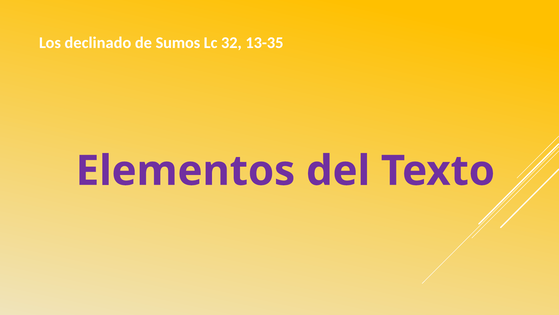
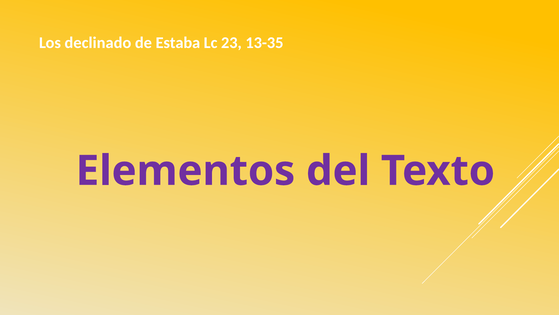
Sumos: Sumos -> Estaba (178, 43)
32: 32 -> 23 (231, 43)
